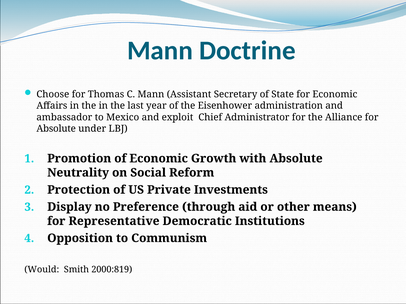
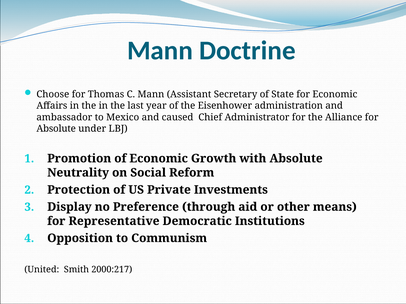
exploit: exploit -> caused (178, 117)
Would: Would -> United (42, 270)
2000:819: 2000:819 -> 2000:217 (112, 270)
